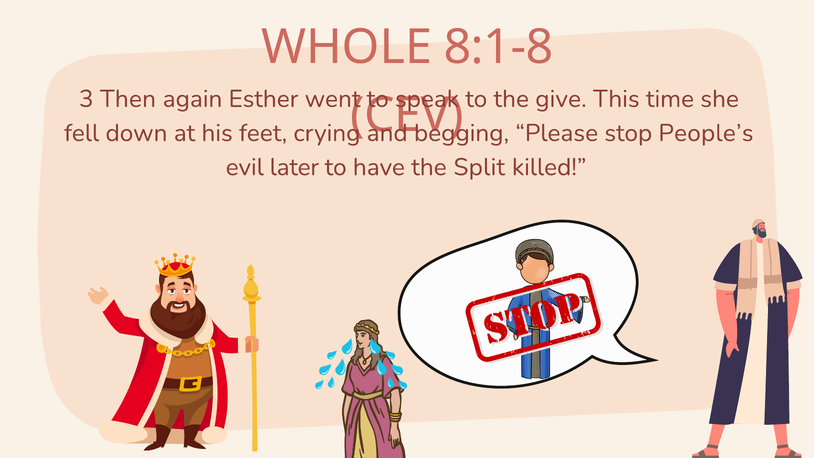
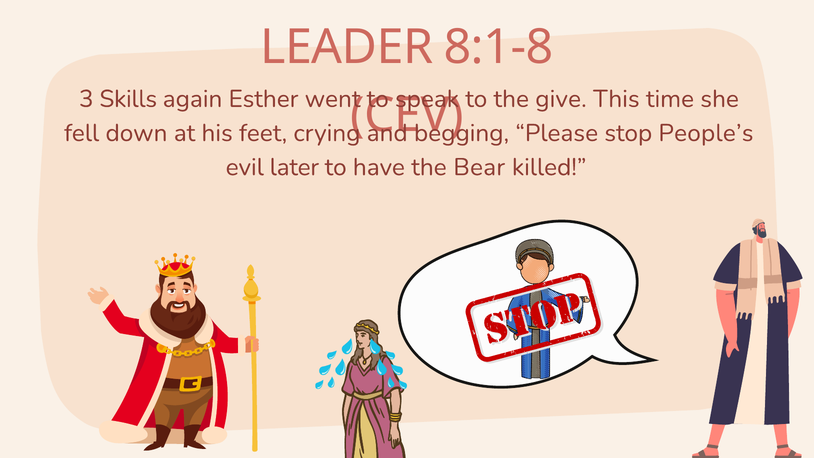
WHOLE: WHOLE -> LEADER (347, 47)
Then: Then -> Skills (128, 99)
Split: Split -> Bear (479, 167)
